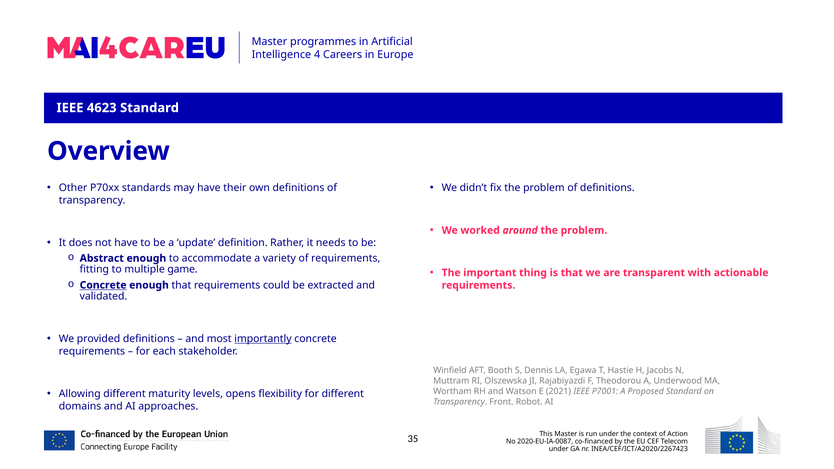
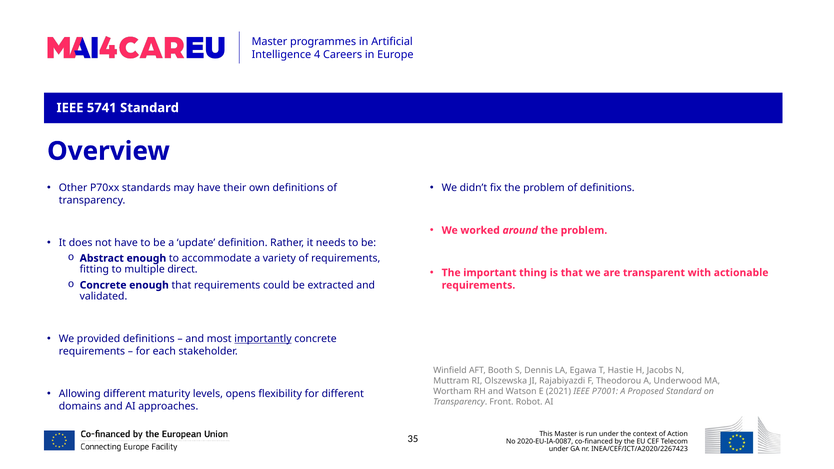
4623: 4623 -> 5741 (102, 108)
game: game -> direct (183, 270)
Concrete underline: present -> none (103, 285)
